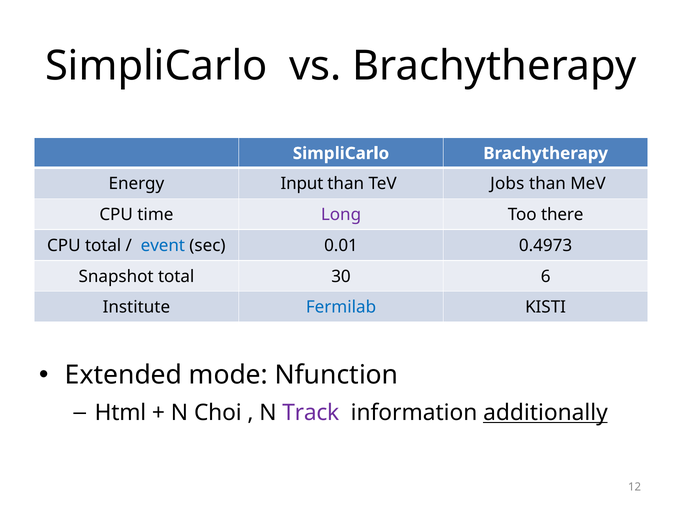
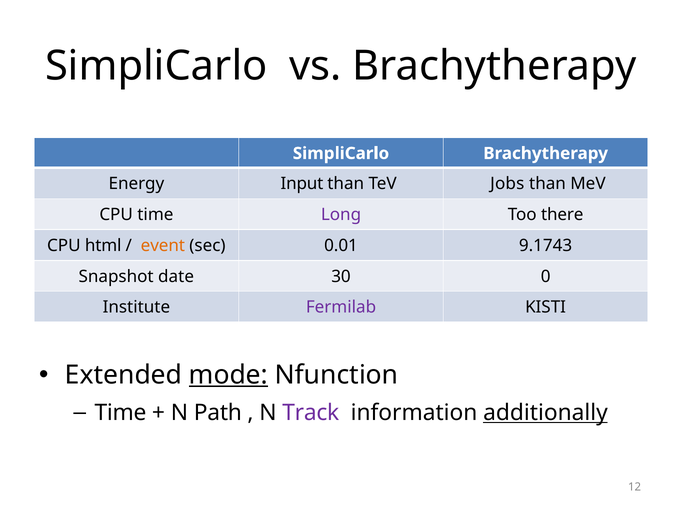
CPU total: total -> html (103, 246)
event colour: blue -> orange (163, 246)
0.4973: 0.4973 -> 9.1743 (546, 246)
Snapshot total: total -> date (176, 277)
6: 6 -> 0 (546, 277)
Fermilab colour: blue -> purple (341, 308)
mode underline: none -> present (228, 375)
Html: Html -> Time (120, 413)
Choi: Choi -> Path (218, 413)
